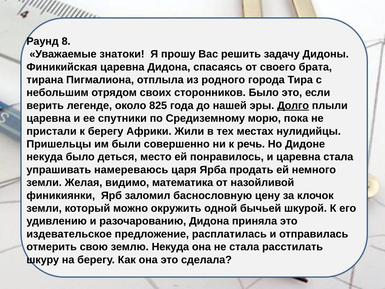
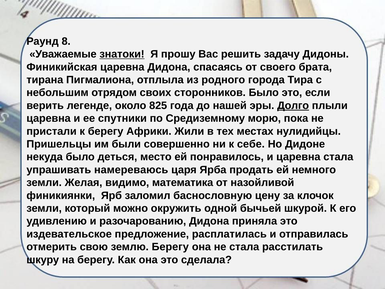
знатоки underline: none -> present (122, 54)
речь: речь -> себе (251, 144)
землю Некуда: Некуда -> Берегу (170, 247)
